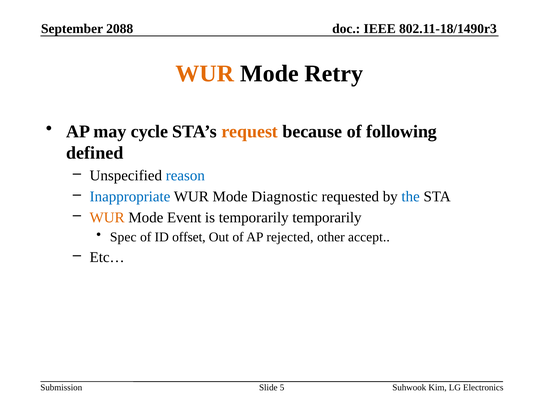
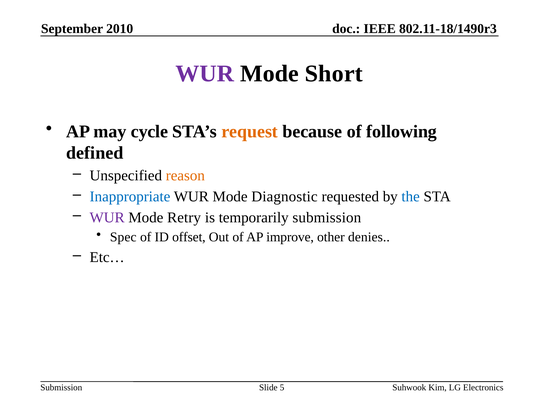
2088: 2088 -> 2010 (120, 29)
WUR colour: orange -> purple (205, 74)
Retry: Retry -> Short (334, 74)
reason colour: blue -> orange (185, 176)
WUR colour: orange -> purple (107, 218)
Event: Event -> Retry (184, 218)
temporarily temporarily: temporarily -> submission (327, 218)
rejected: rejected -> improve (290, 237)
accept: accept -> denies (369, 237)
